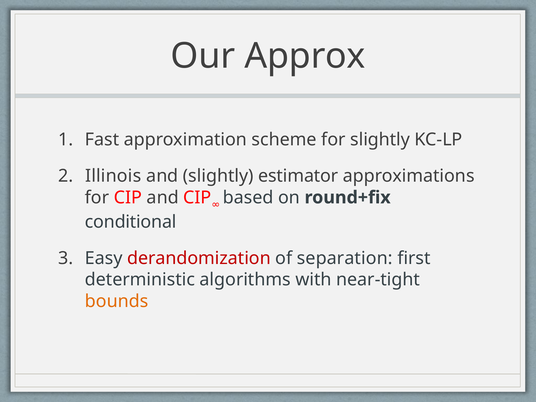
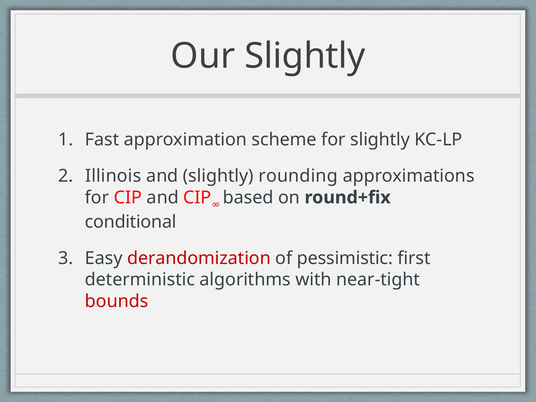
Our Approx: Approx -> Slightly (305, 56)
estimator: estimator -> rounding (298, 176)
separation: separation -> pessimistic (345, 258)
bounds colour: orange -> red (117, 301)
